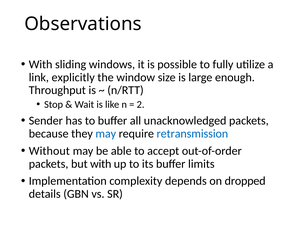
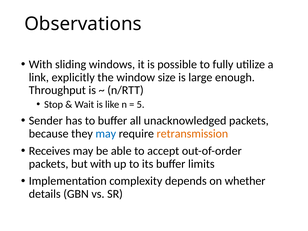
2: 2 -> 5 (141, 104)
retransmission colour: blue -> orange (192, 134)
Without: Without -> Receives (49, 151)
dropped: dropped -> whether (245, 181)
